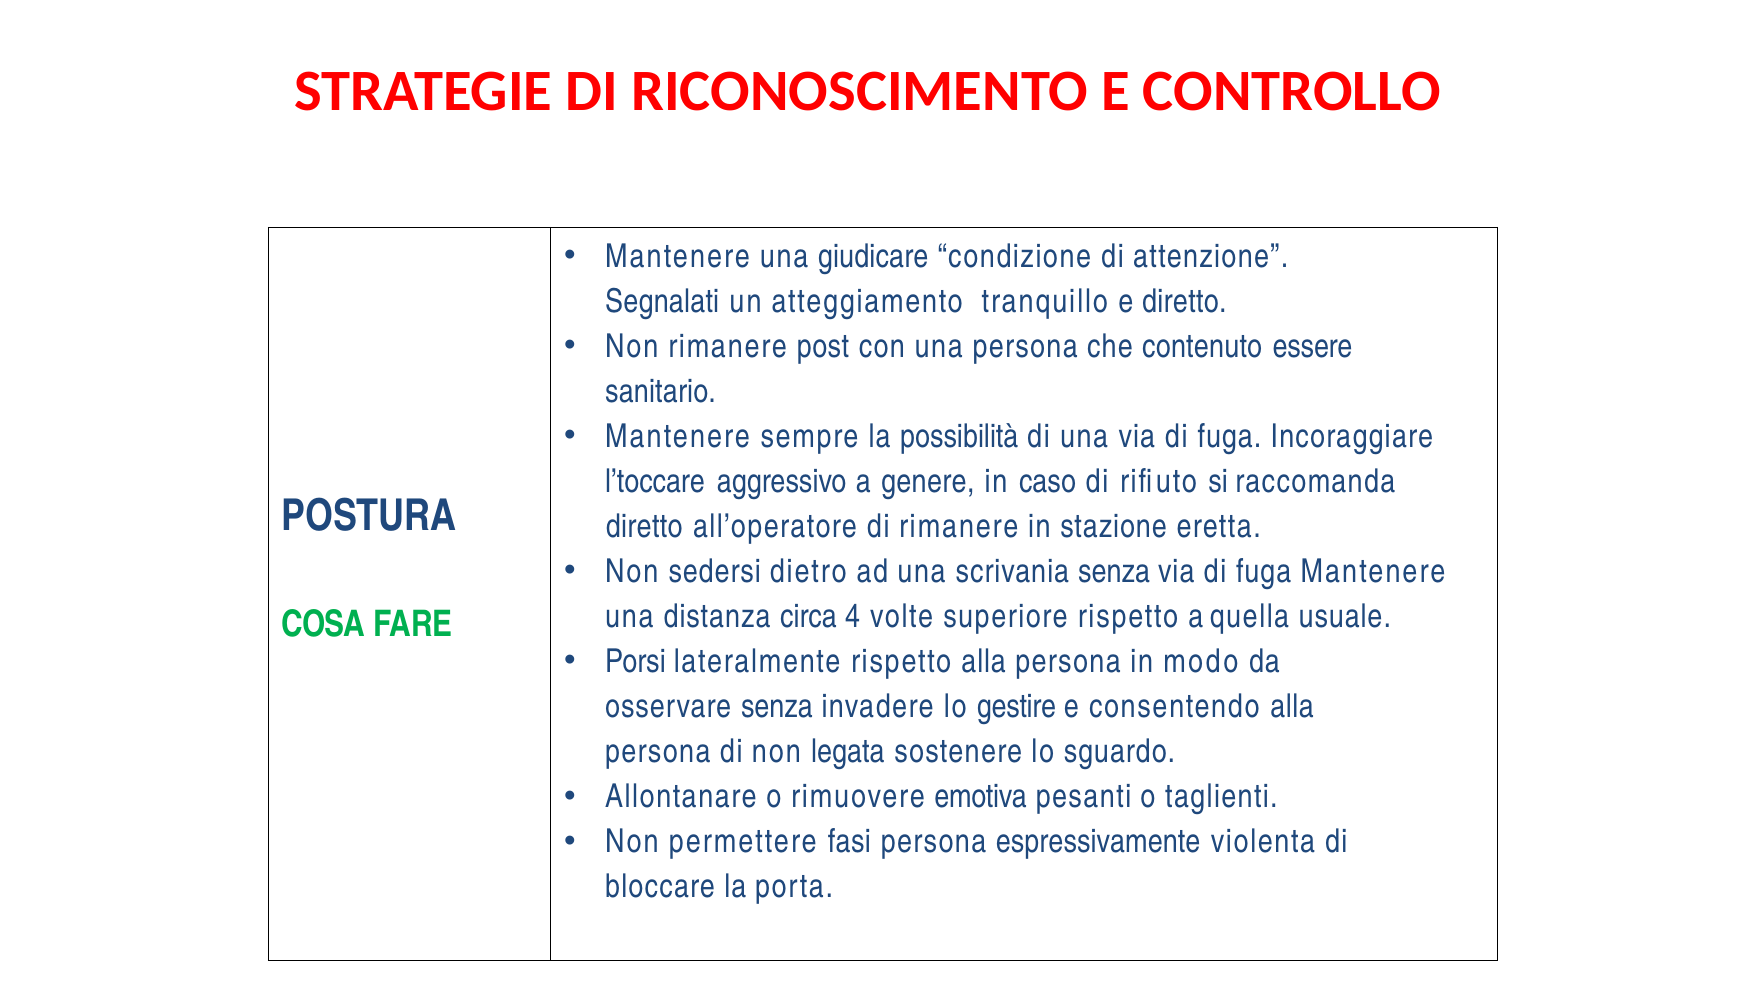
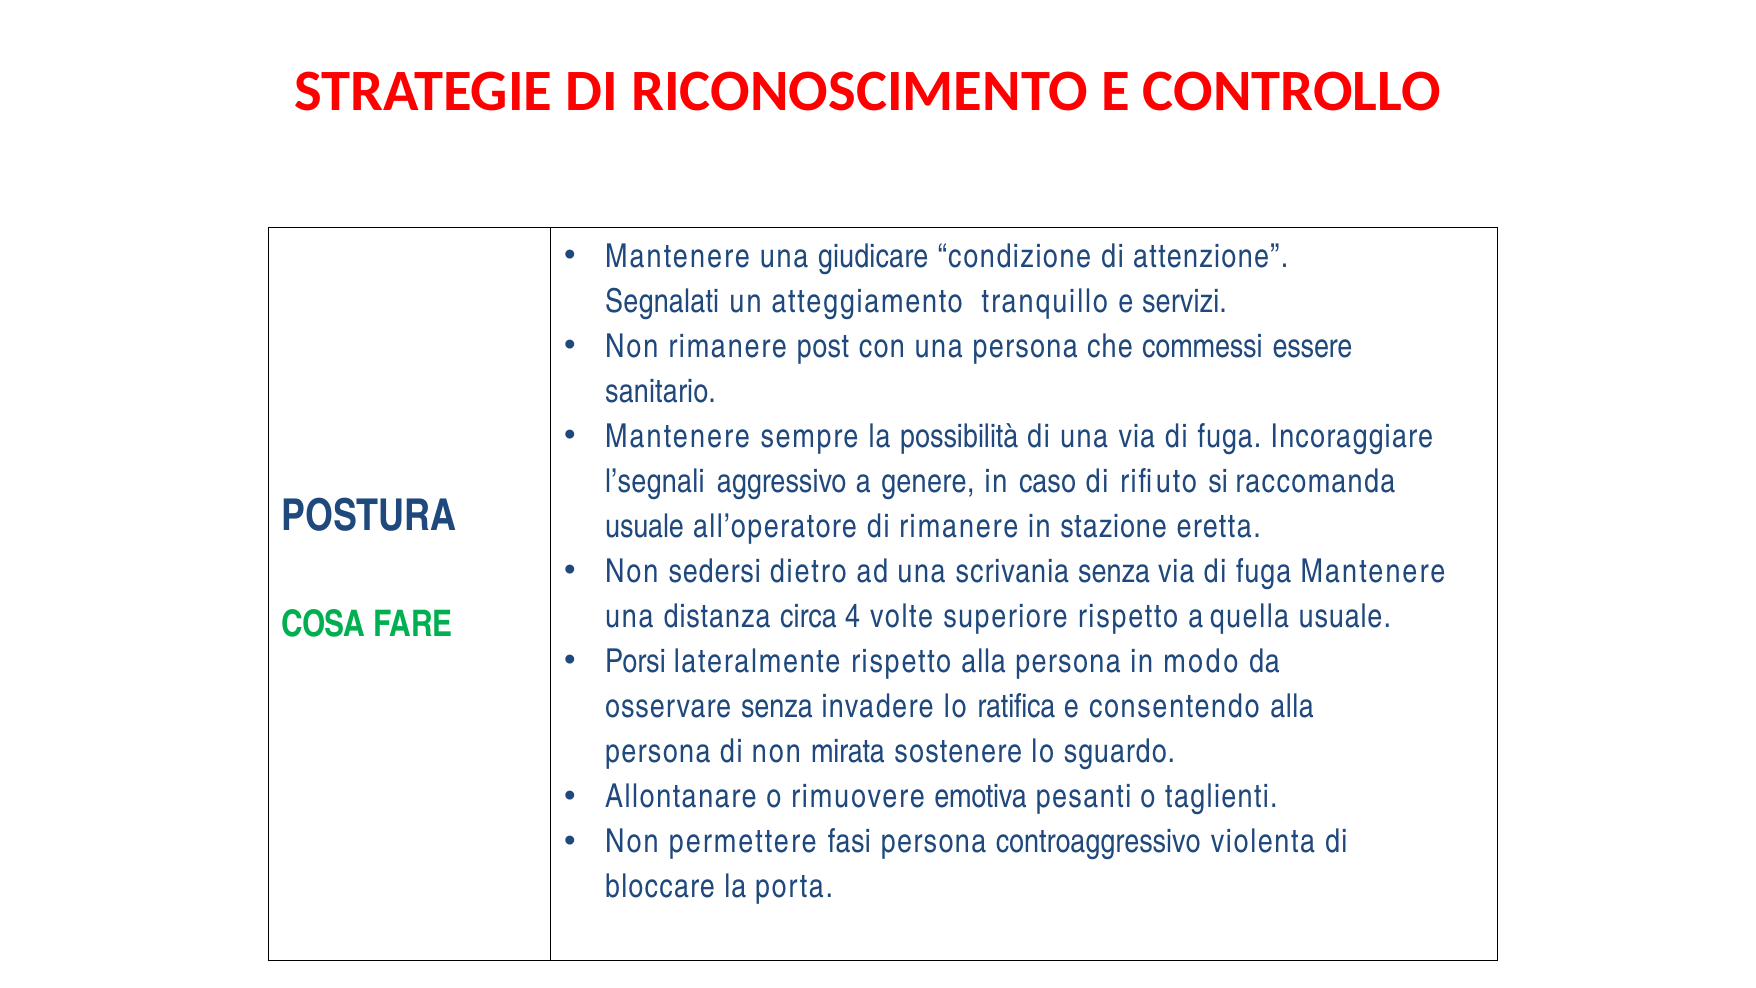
e diretto: diretto -> servizi (1185, 302)
contenuto: contenuto -> commessi (1202, 347)
l’toccare: l’toccare -> l’segnali (655, 482)
diretto: diretto -> usuale (645, 527)
gestire: gestire -> ratifica (1016, 707)
legata: legata -> mirata (848, 752)
espressivamente: espressivamente -> controaggressivo (1098, 842)
